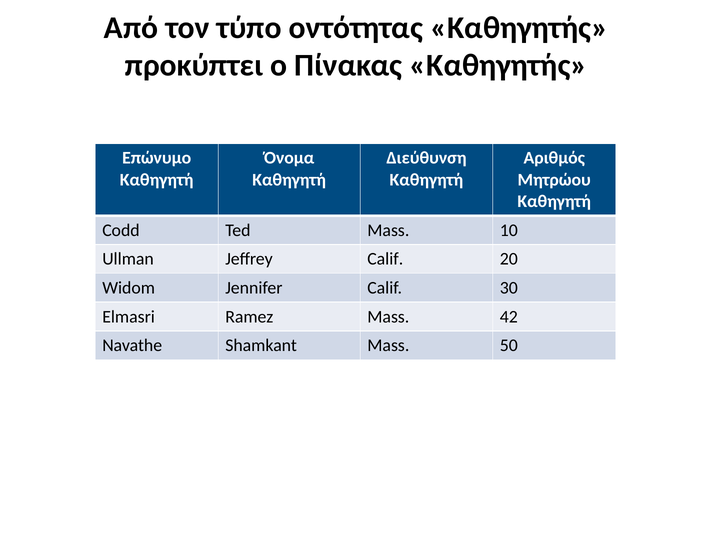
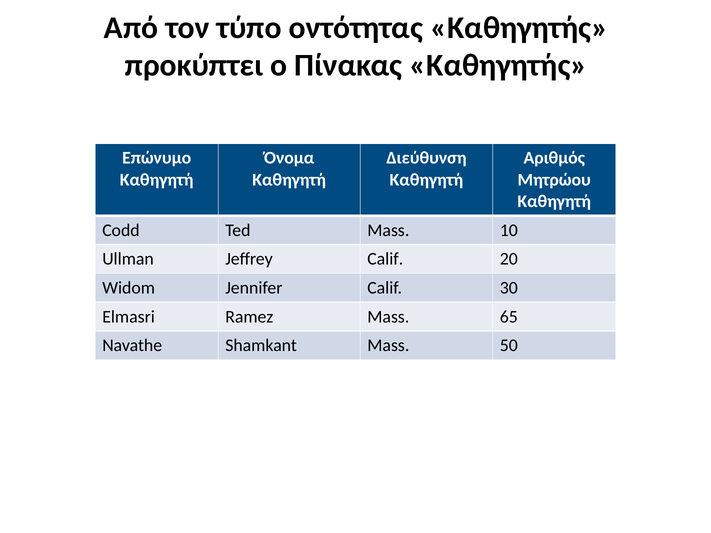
42: 42 -> 65 (509, 317)
